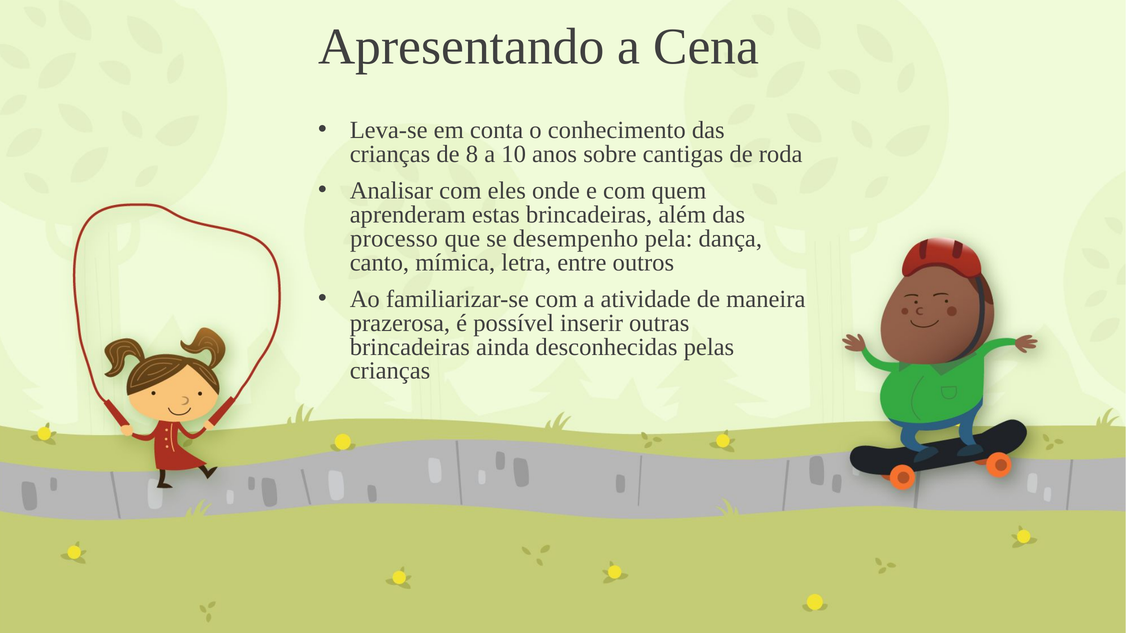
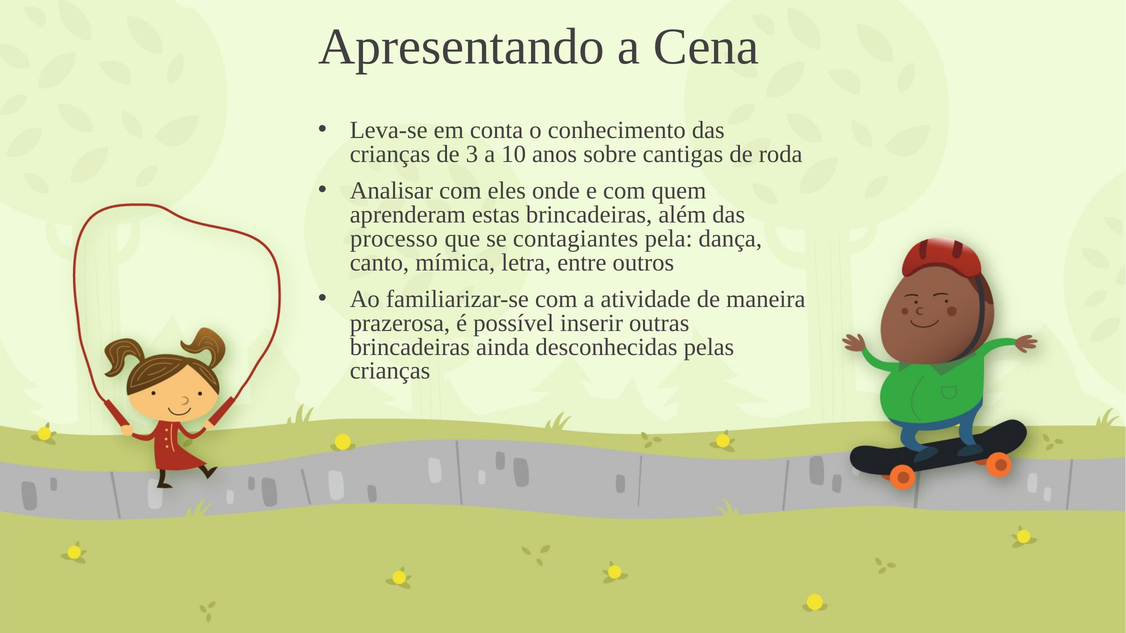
8: 8 -> 3 (472, 154)
desempenho: desempenho -> contagiantes (576, 239)
